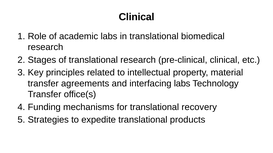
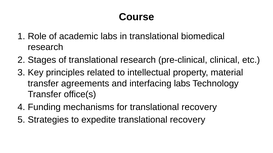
Clinical: Clinical -> Course (136, 17)
expedite translational products: products -> recovery (188, 120)
